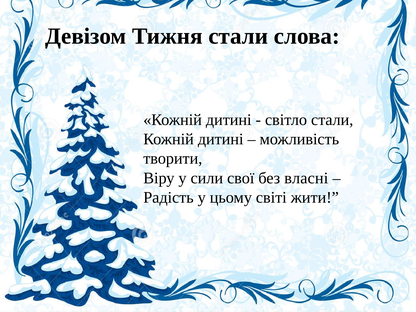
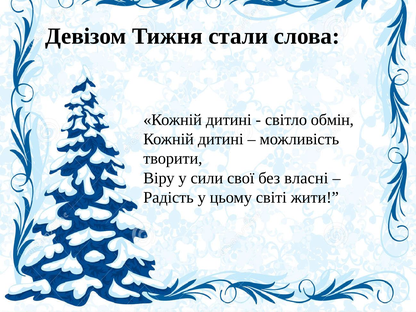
світло стали: стали -> обмін (332, 120)
